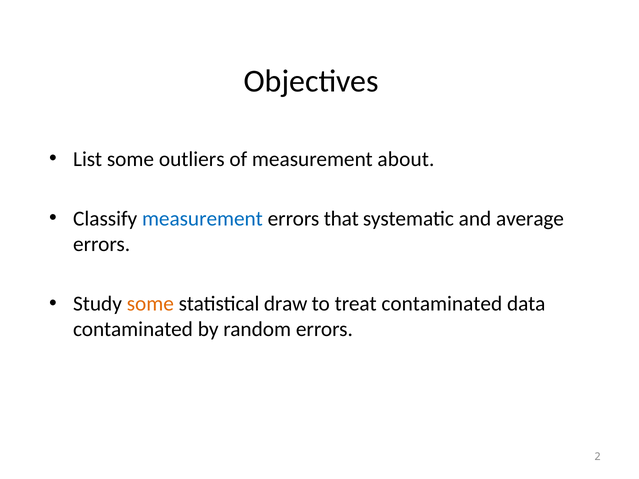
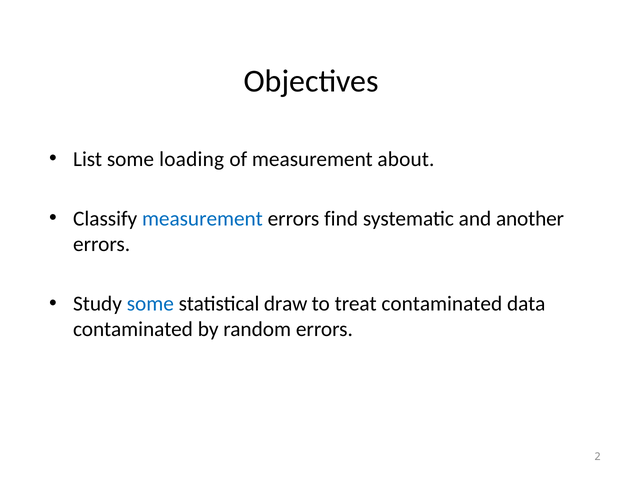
outliers: outliers -> loading (192, 159)
that: that -> find (341, 219)
average: average -> another (530, 219)
some colour: orange -> blue (150, 304)
